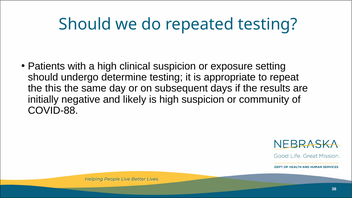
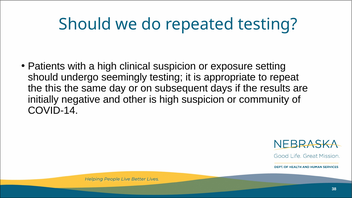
determine: determine -> seemingly (124, 77)
likely: likely -> other (135, 99)
COVID-88: COVID-88 -> COVID-14 (53, 110)
